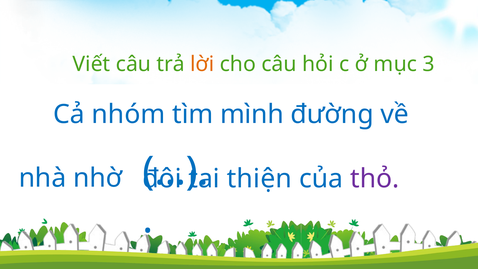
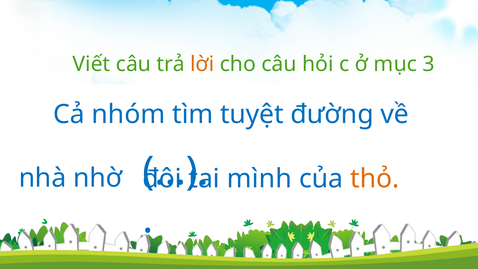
mình: mình -> tuyệt (252, 114)
thiện: thiện -> mình (259, 179)
thỏ colour: purple -> orange (375, 179)
